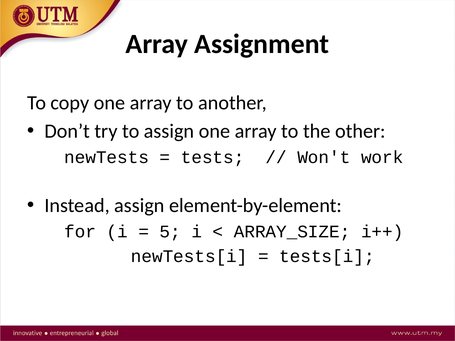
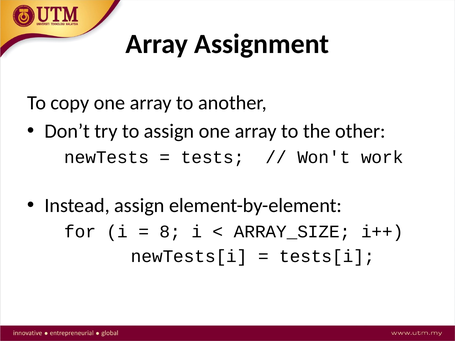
5: 5 -> 8 (170, 232)
